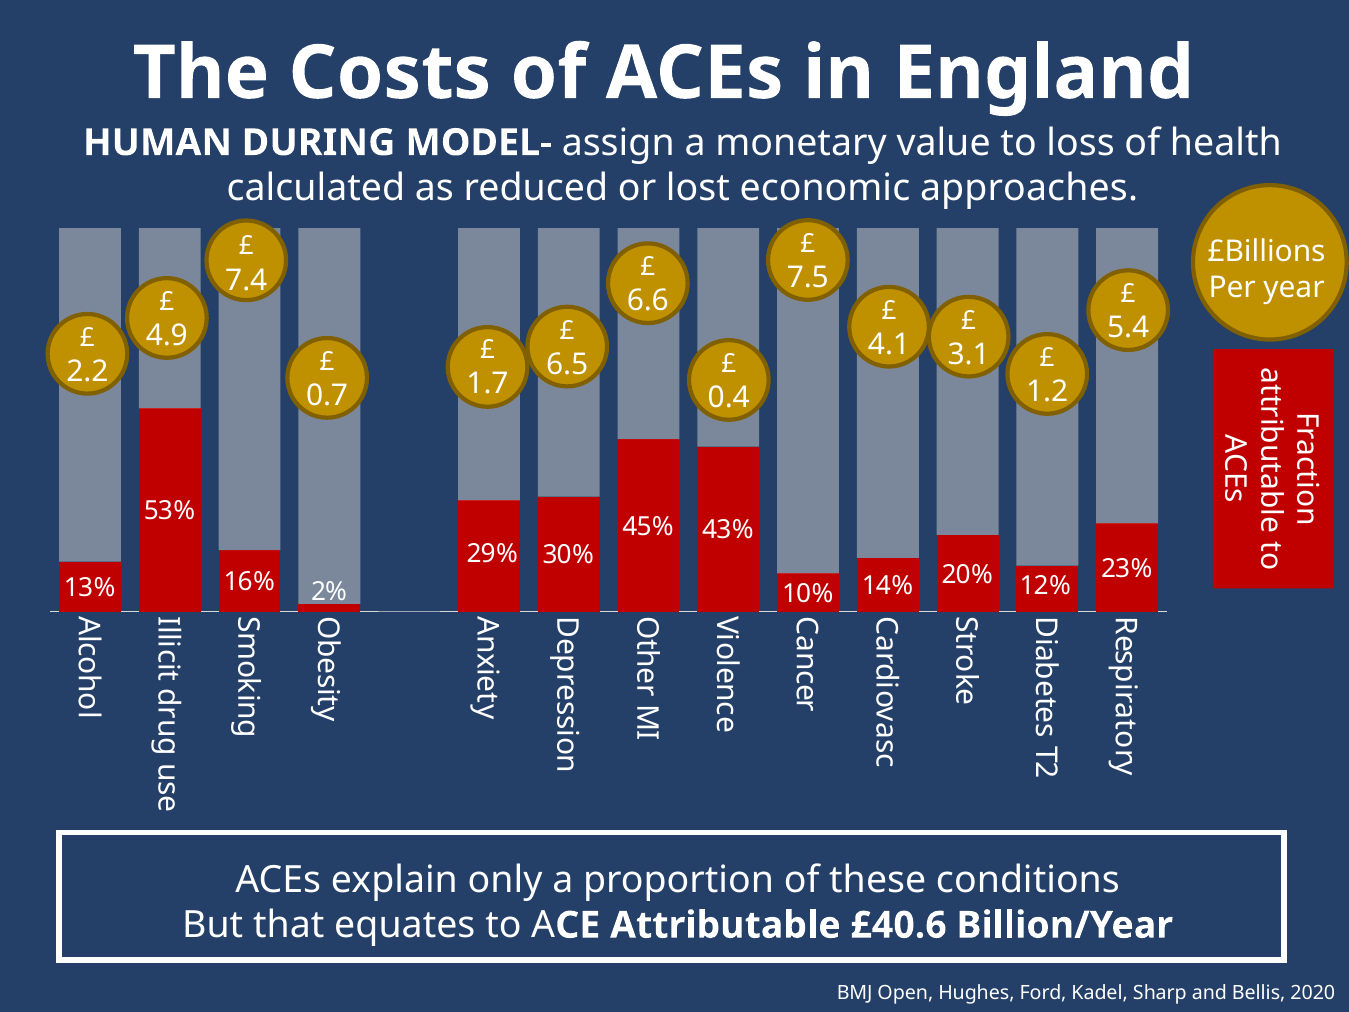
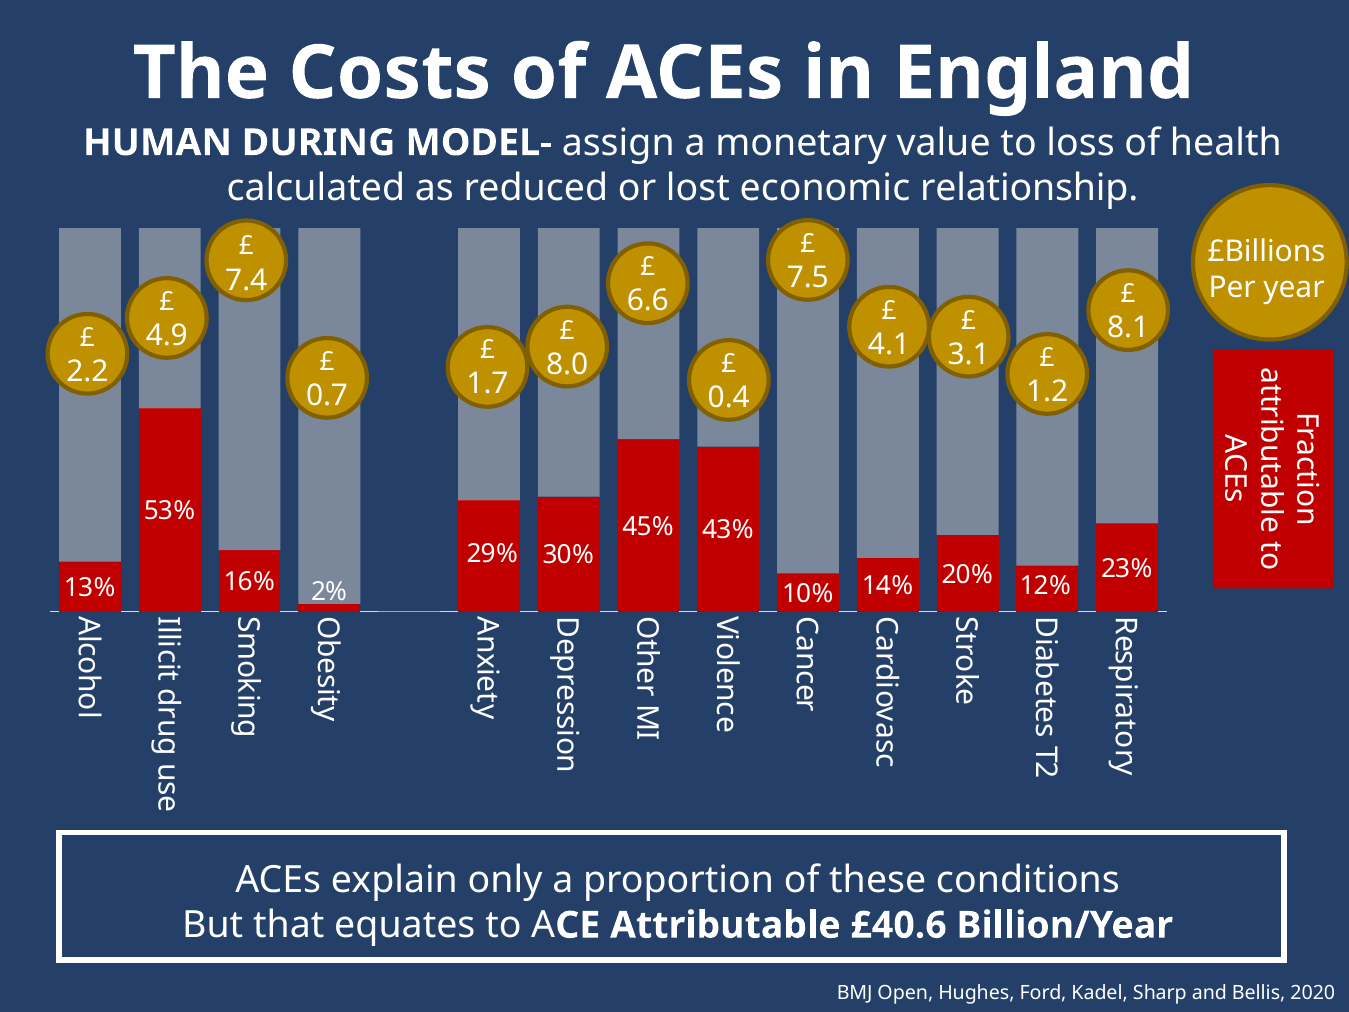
approaches: approaches -> relationship (1029, 188)
5.4: 5.4 -> 8.1 (1128, 328)
6.5: 6.5 -> 8.0 (567, 364)
